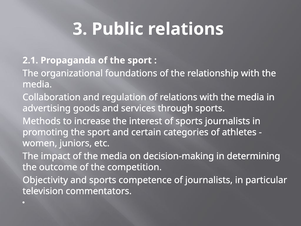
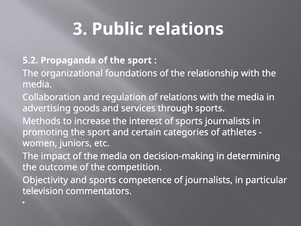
2.1: 2.1 -> 5.2 (30, 60)
